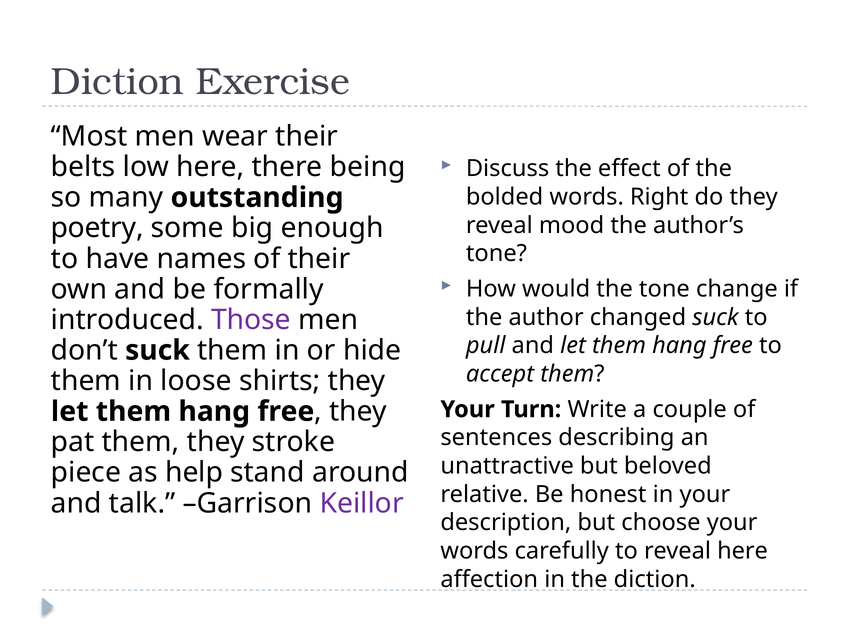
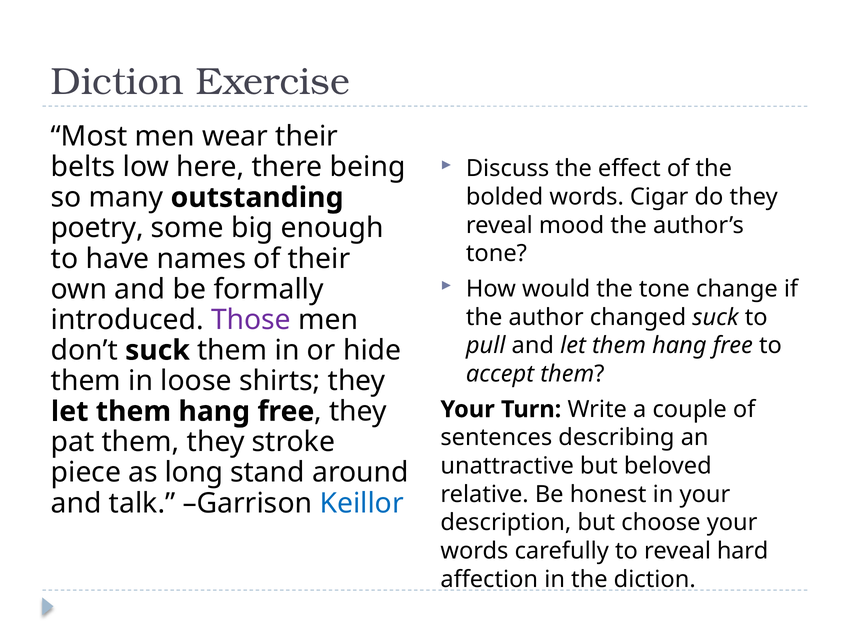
Right: Right -> Cigar (659, 197)
help: help -> long (194, 473)
Keillor colour: purple -> blue (362, 504)
reveal here: here -> hard (743, 551)
